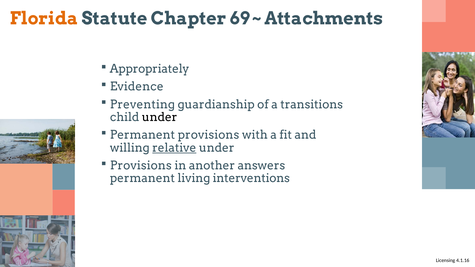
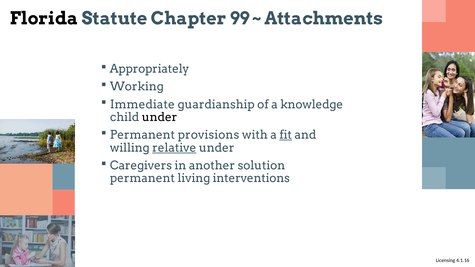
Florida colour: orange -> black (44, 19)
69: 69 -> 99 (240, 19)
Evidence: Evidence -> Working (137, 87)
Preventing: Preventing -> Immediate (142, 105)
transitions: transitions -> knowledge (312, 105)
fit underline: none -> present (286, 135)
Provisions: Provisions -> Caregivers (141, 166)
answers: answers -> solution (261, 166)
